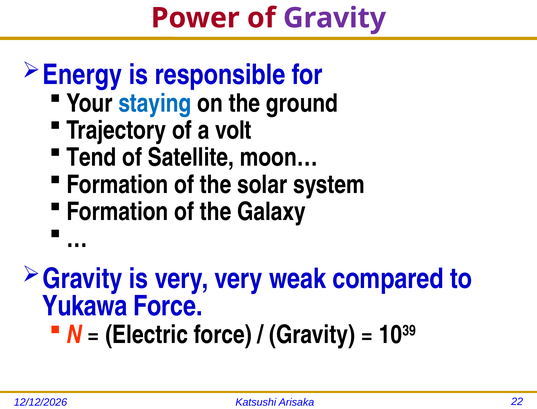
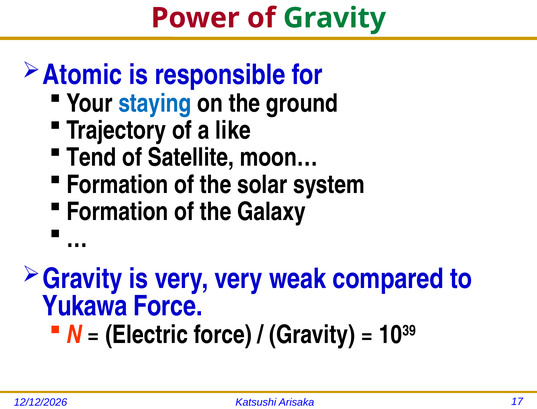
Gravity colour: purple -> green (335, 18)
Energy: Energy -> Atomic (82, 75)
volt: volt -> like (233, 130)
22: 22 -> 17 (517, 402)
